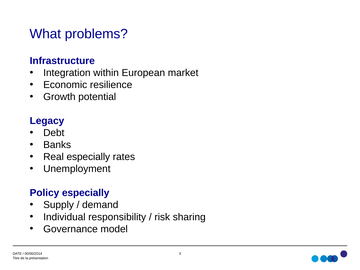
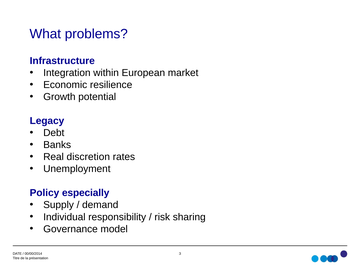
Real especially: especially -> discretion (88, 157)
